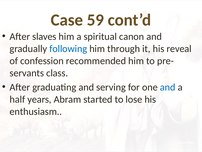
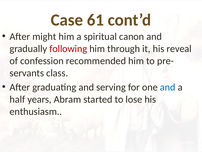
59: 59 -> 61 (95, 20)
slaves: slaves -> might (44, 36)
following colour: blue -> red (68, 49)
